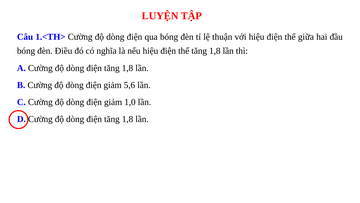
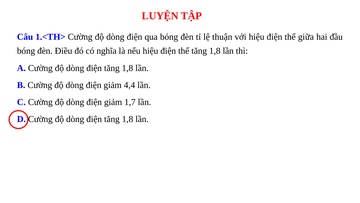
5,6: 5,6 -> 4,4 (129, 85)
1,0: 1,0 -> 1,7 (130, 102)
